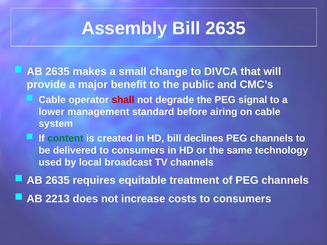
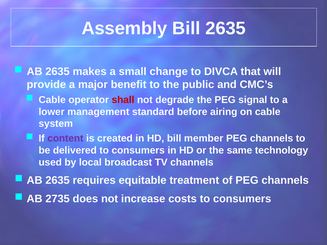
content colour: green -> purple (65, 139)
declines: declines -> member (204, 139)
2213: 2213 -> 2735 (58, 199)
